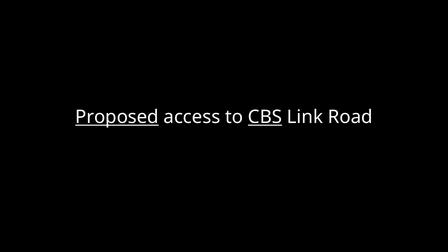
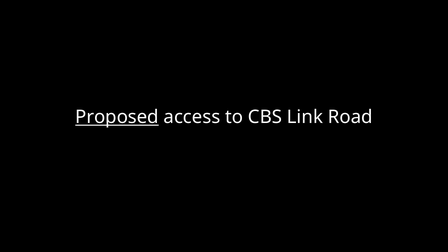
CBS underline: present -> none (265, 117)
